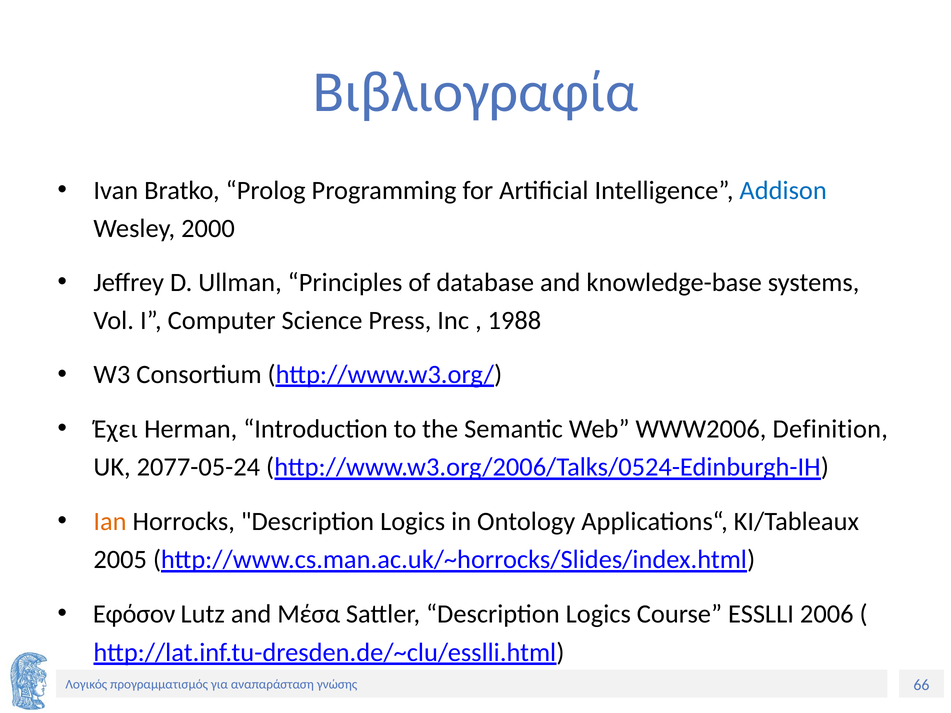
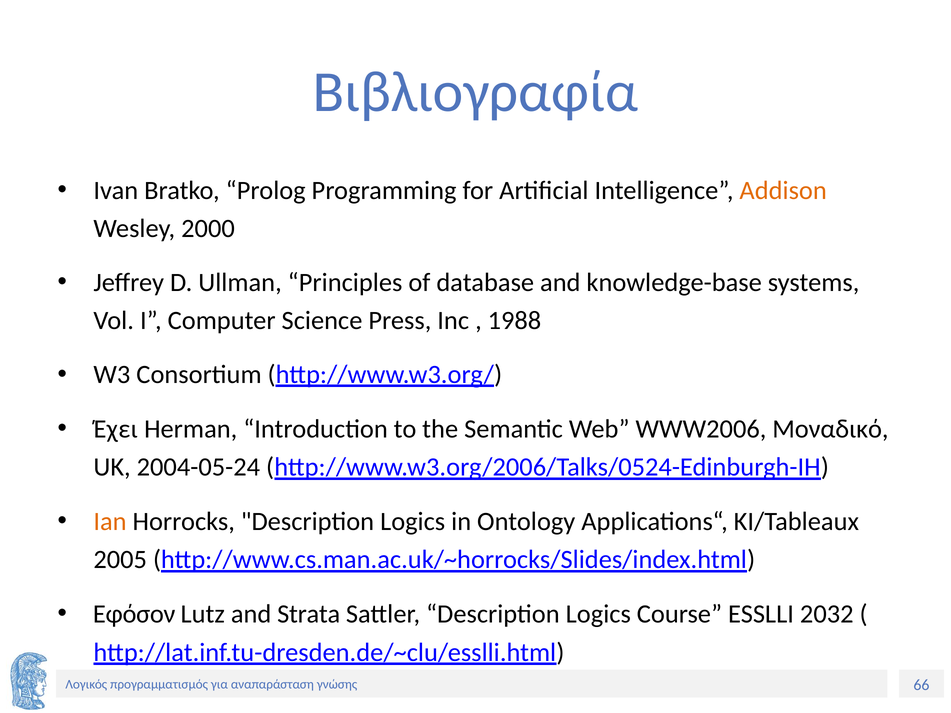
Addison colour: blue -> orange (783, 191)
Definition: Definition -> Μοναδικό (830, 429)
2077-05-24: 2077-05-24 -> 2004-05-24 (198, 467)
Μέσα: Μέσα -> Strata (309, 614)
2006: 2006 -> 2032 (827, 614)
